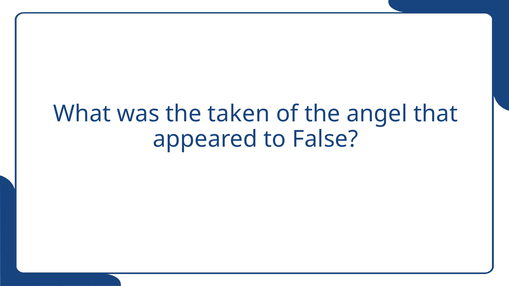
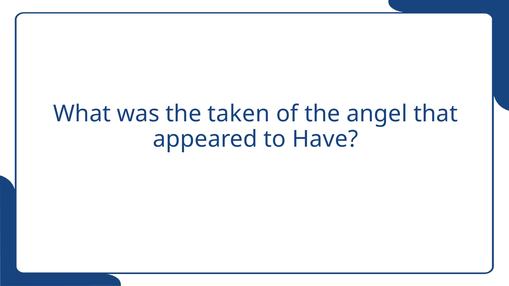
False: False -> Have (325, 139)
